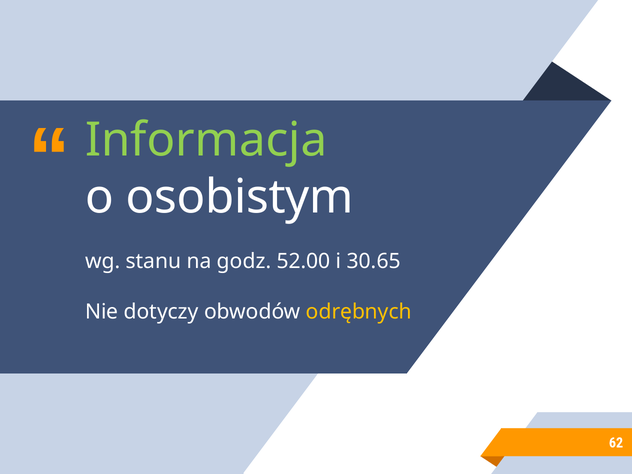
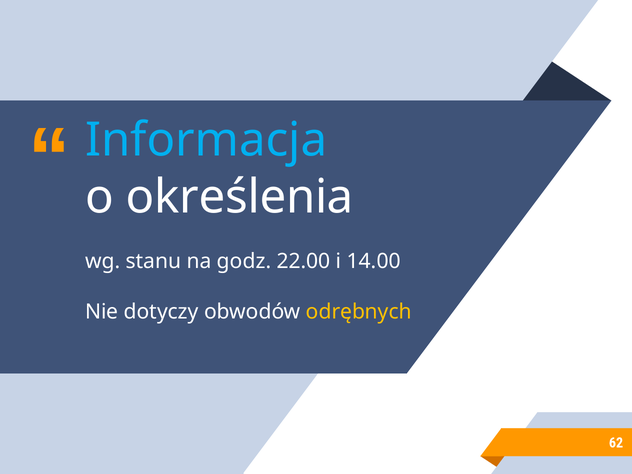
Informacja colour: light green -> light blue (206, 140)
osobistym: osobistym -> określenia (240, 197)
52.00: 52.00 -> 22.00 (304, 261)
30.65: 30.65 -> 14.00 (374, 261)
